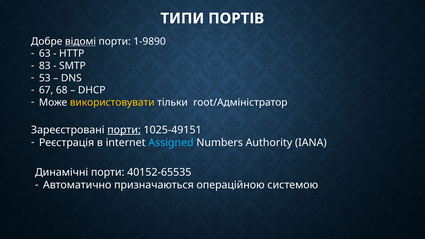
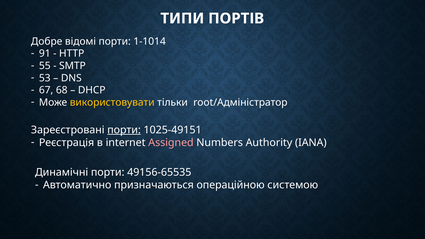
відомі underline: present -> none (80, 41)
1-9890: 1-9890 -> 1-1014 (150, 41)
63: 63 -> 91 (45, 54)
83: 83 -> 55 (45, 66)
Assigned colour: light blue -> pink (171, 143)
40152-65535: 40152-65535 -> 49156-65535 (159, 172)
